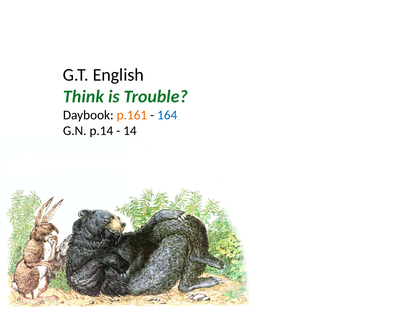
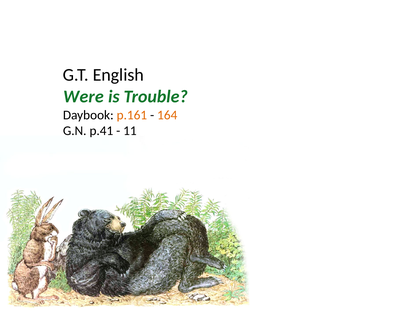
Think: Think -> Were (83, 96)
164 colour: blue -> orange (167, 115)
p.14: p.14 -> p.41 (101, 131)
14: 14 -> 11 (130, 131)
